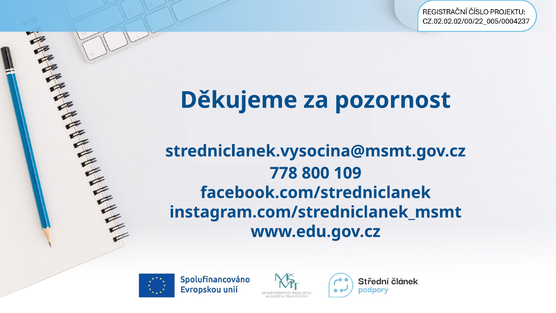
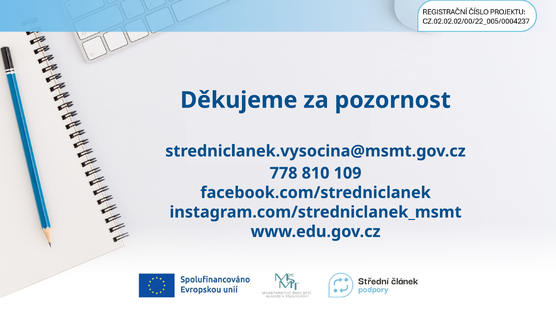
800: 800 -> 810 (316, 173)
